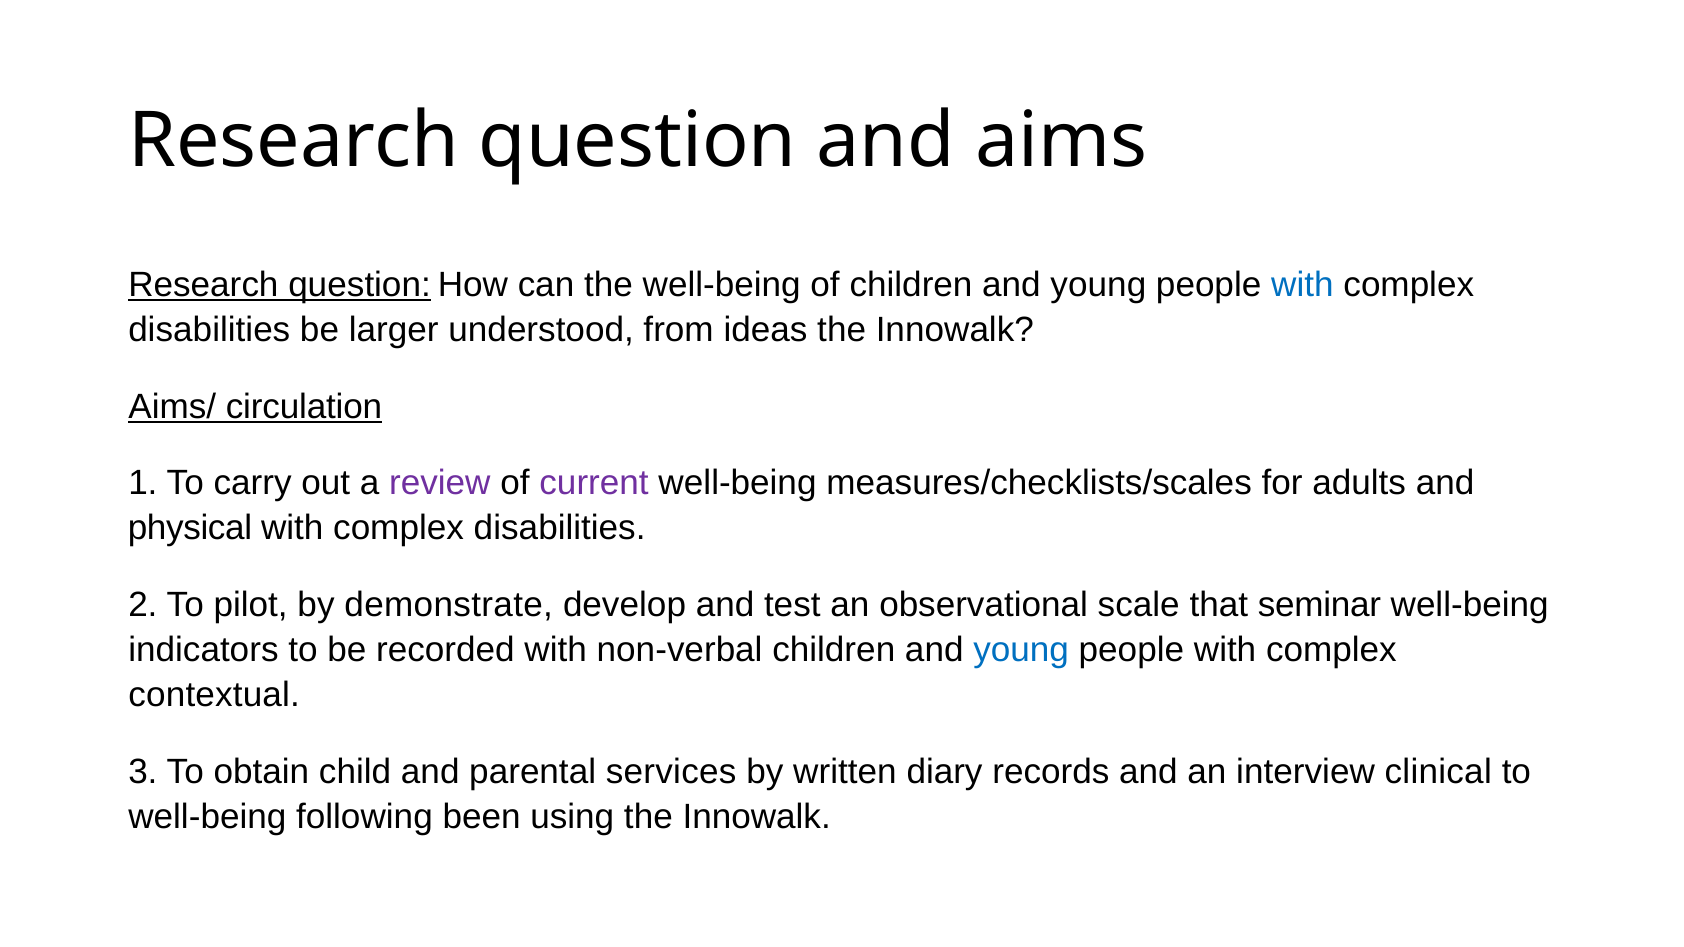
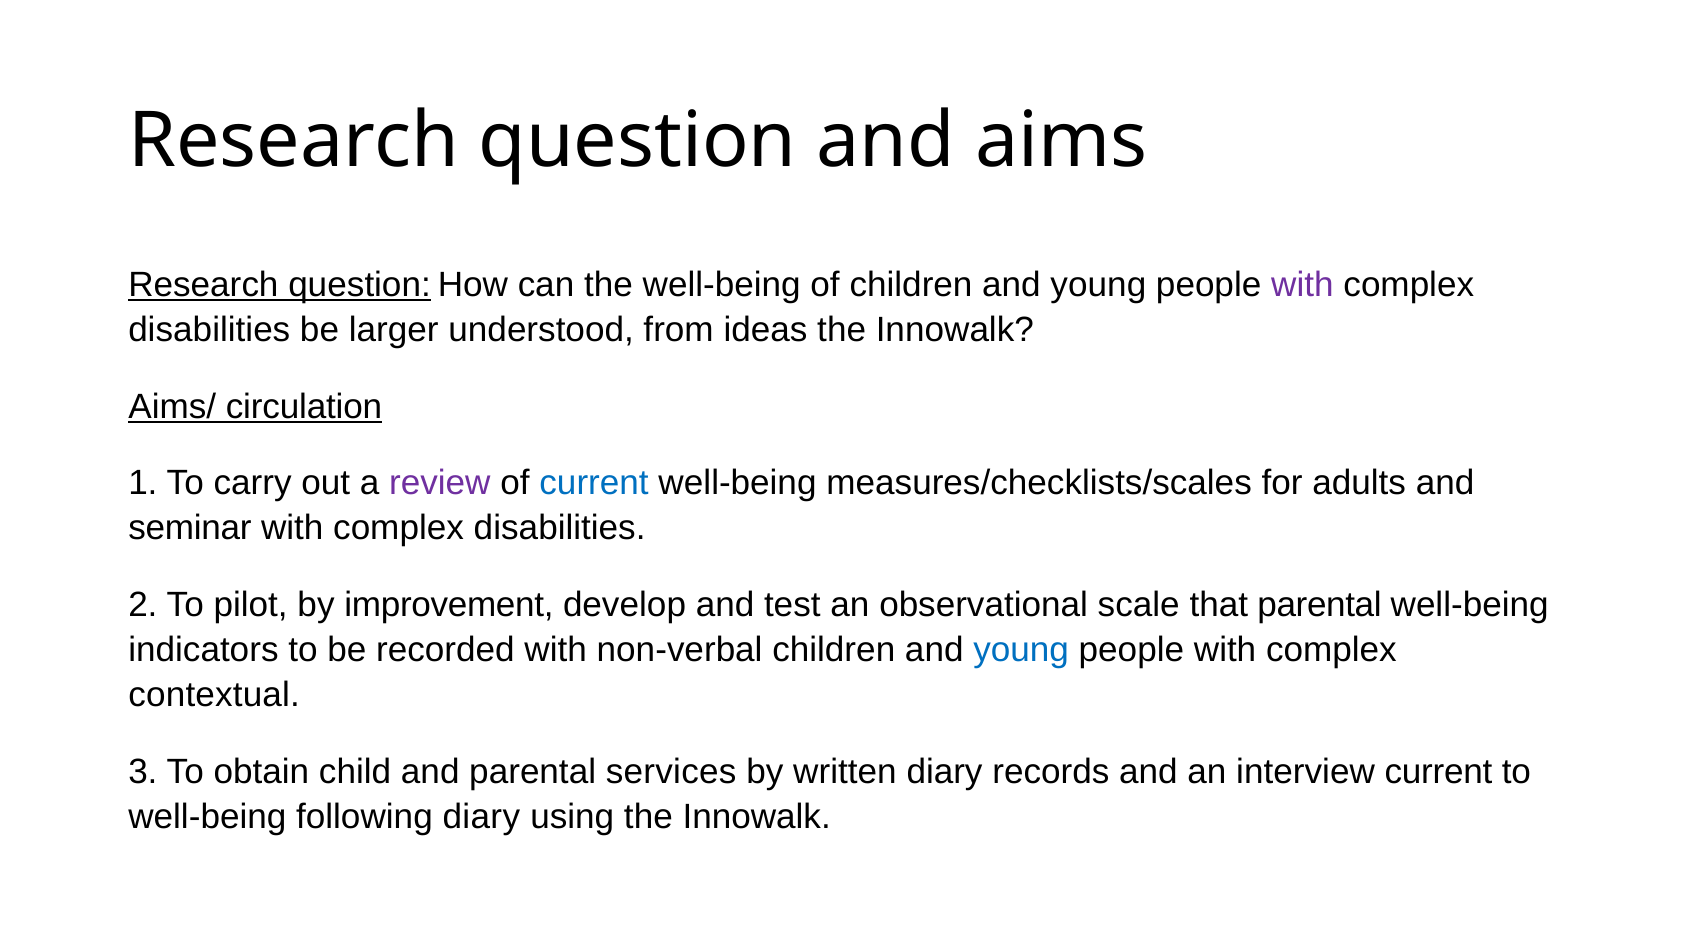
with colour: blue -> purple (1302, 285)
current colour: purple -> blue (594, 483)
physical: physical -> seminar (190, 528)
demonstrate: demonstrate -> improvement (449, 605)
that seminar: seminar -> parental (1320, 605)
interview clinical: clinical -> current (1439, 772)
following been: been -> diary (481, 817)
